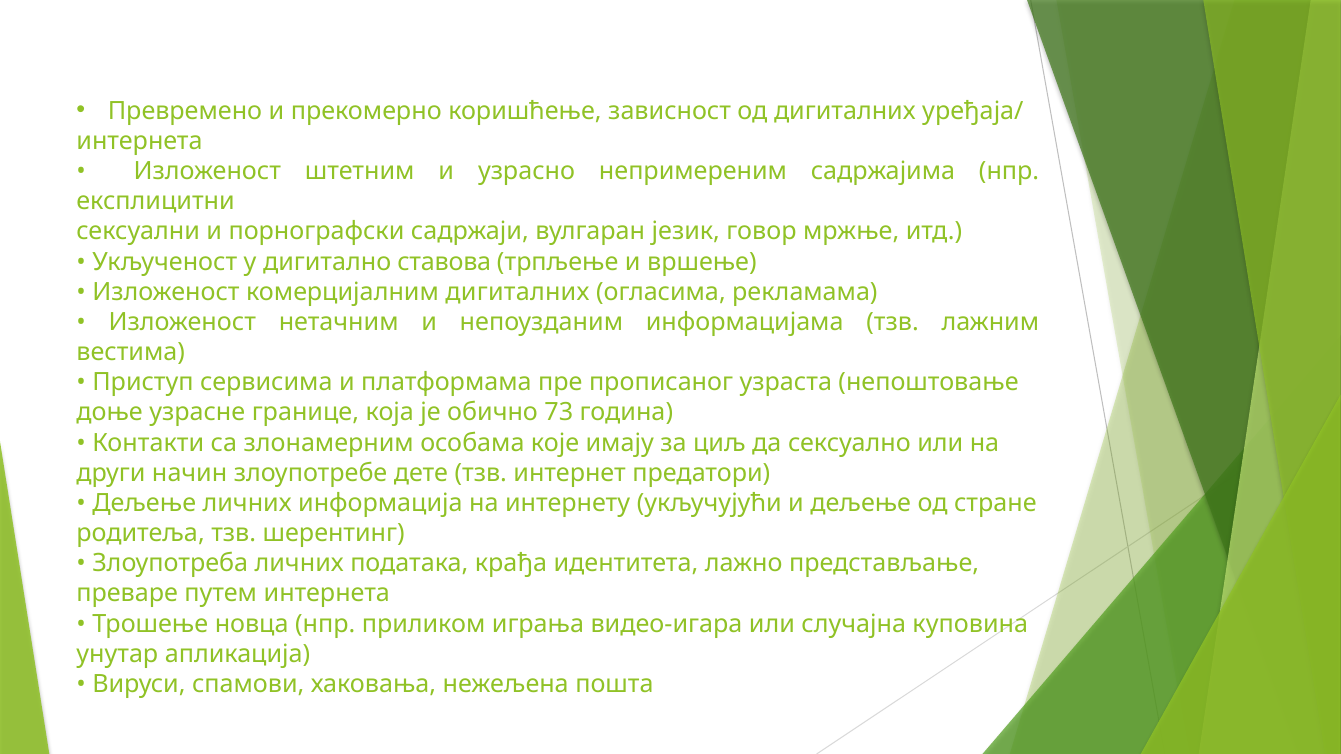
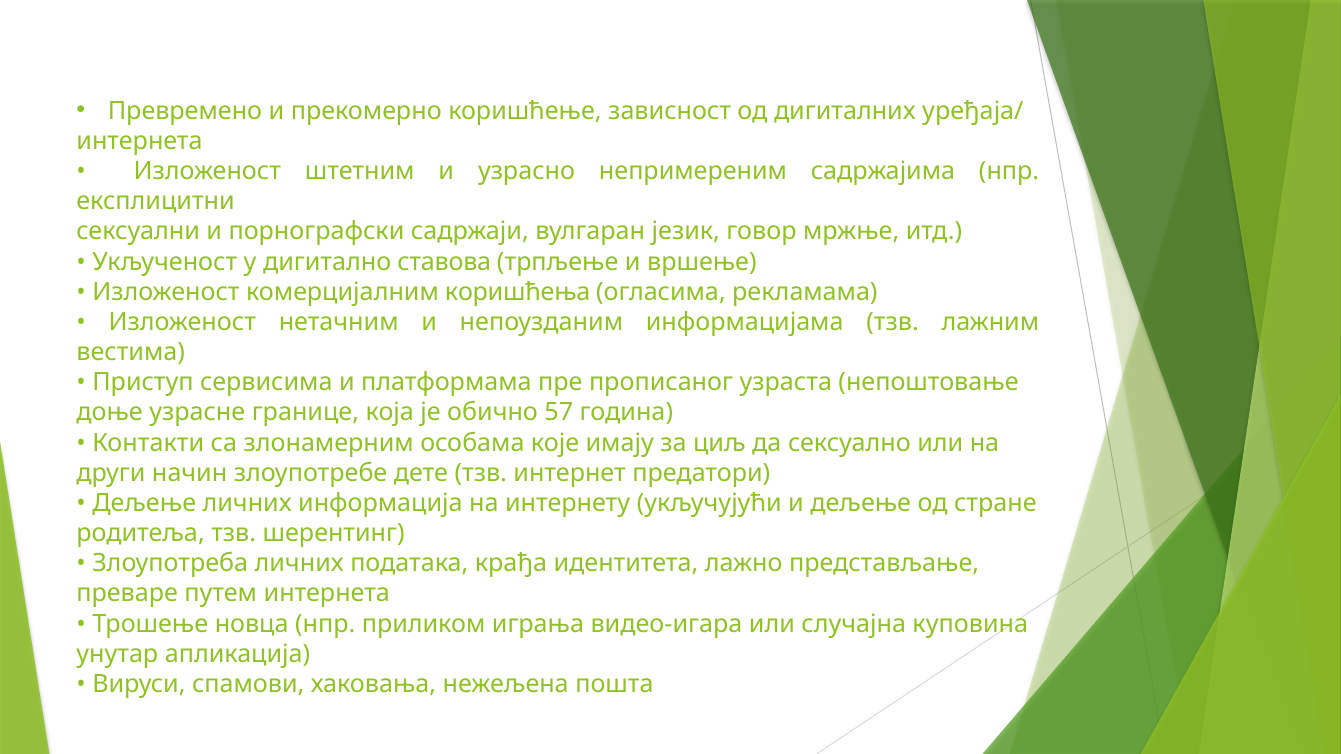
комерцијалним дигиталних: дигиталних -> коришћења (518, 292)
73: 73 -> 57 (559, 413)
